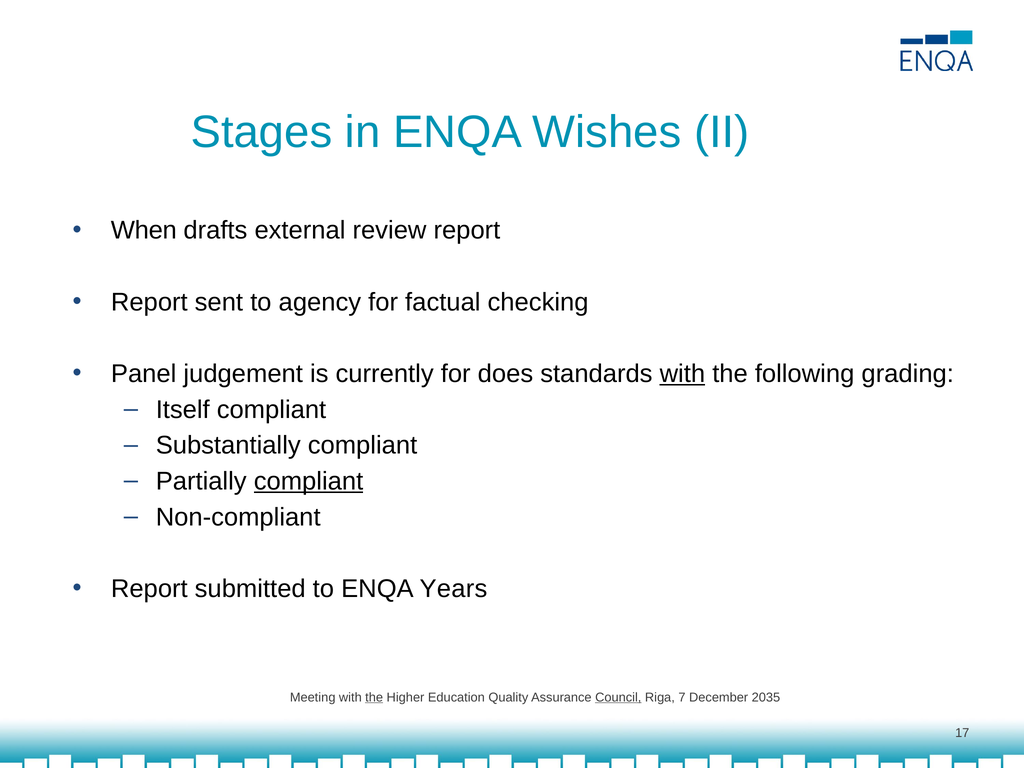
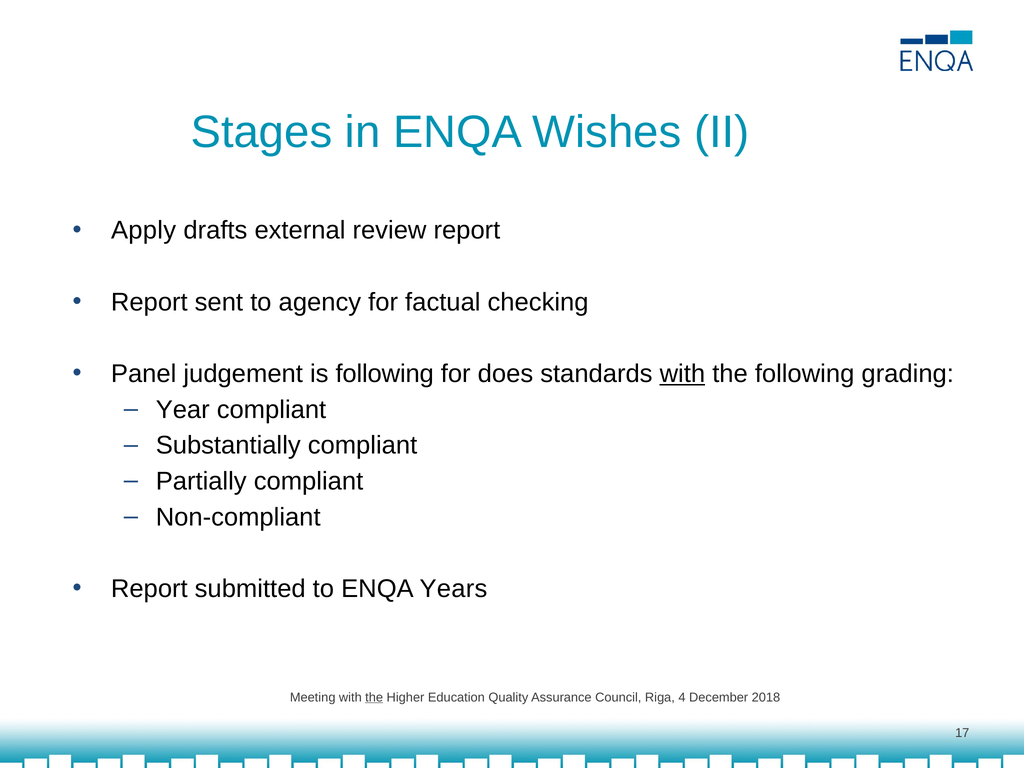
When: When -> Apply (144, 230)
is currently: currently -> following (385, 374)
Itself: Itself -> Year (183, 410)
compliant underline: present -> none (308, 481)
Council underline: present -> none (618, 697)
7: 7 -> 4 (682, 697)
2035: 2035 -> 2018 (766, 697)
